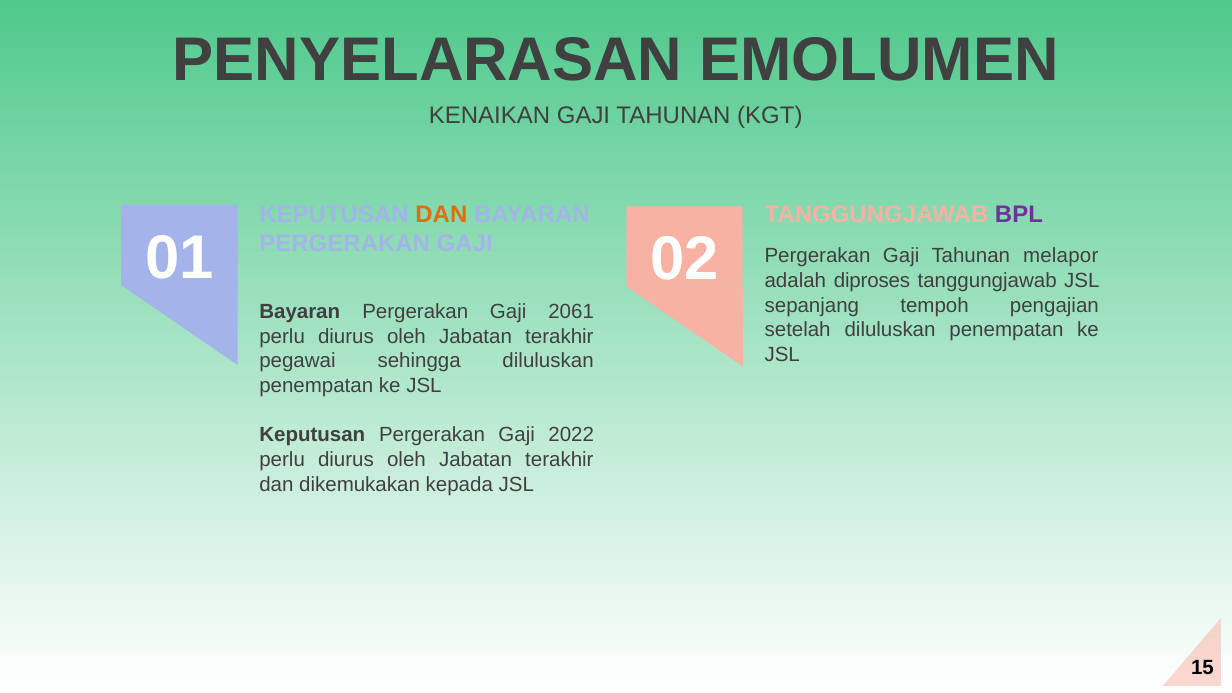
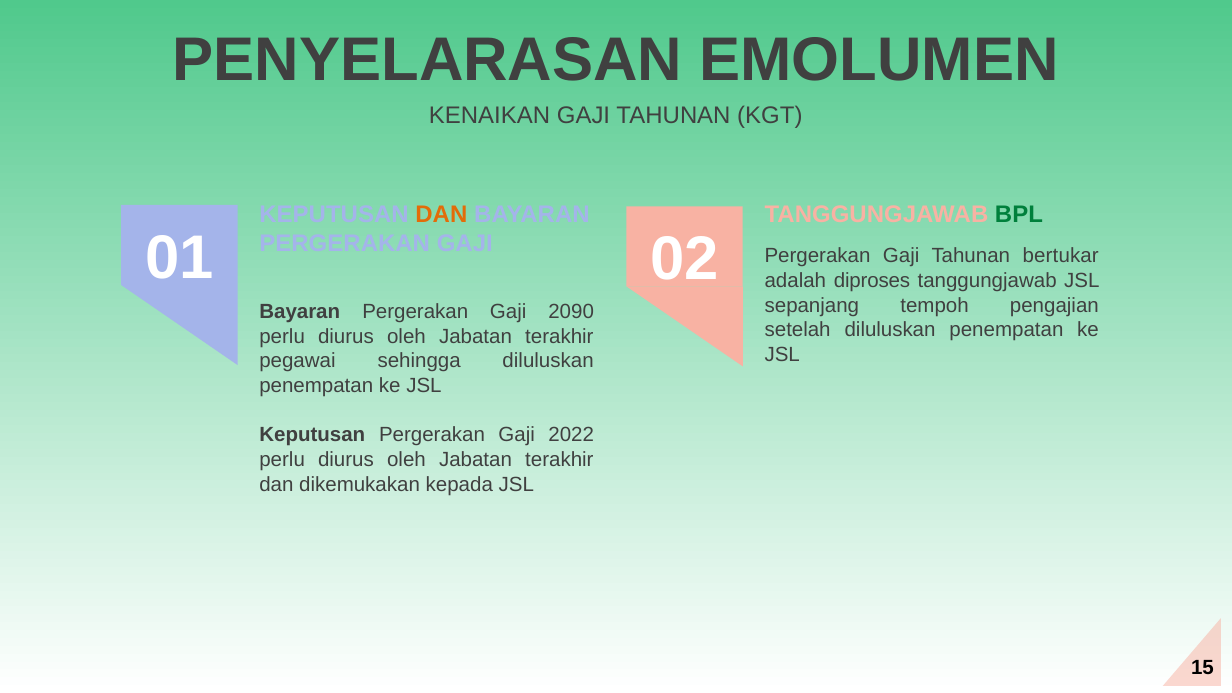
BPL colour: purple -> green (1019, 215)
melapor: melapor -> bertukar (1061, 256)
2061: 2061 -> 2090 (571, 312)
